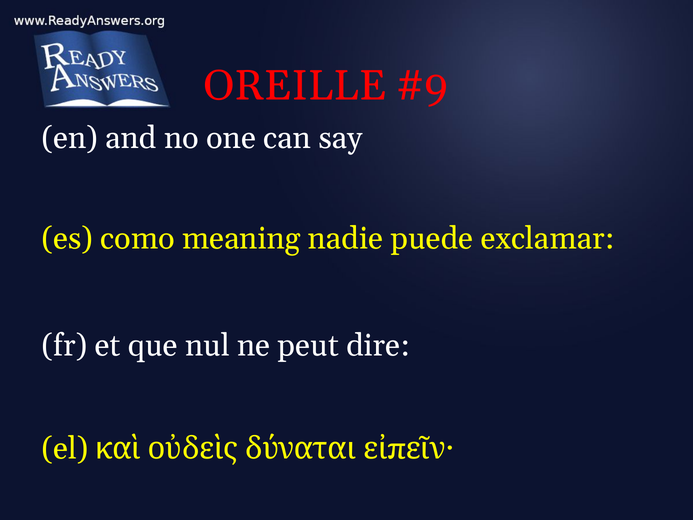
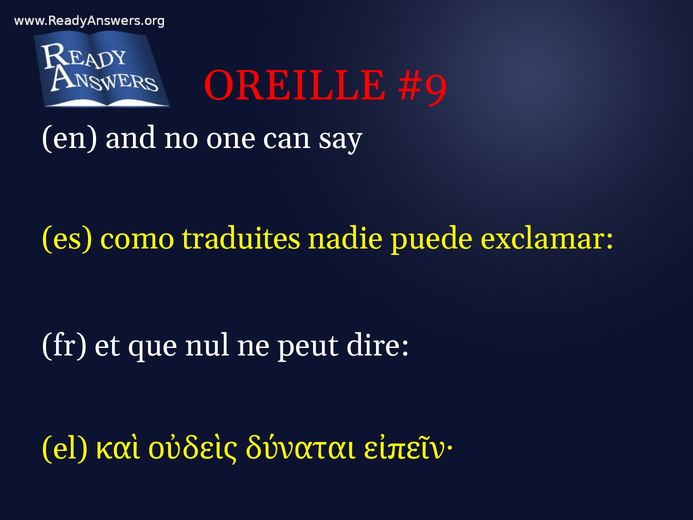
meaning: meaning -> traduites (241, 239)
